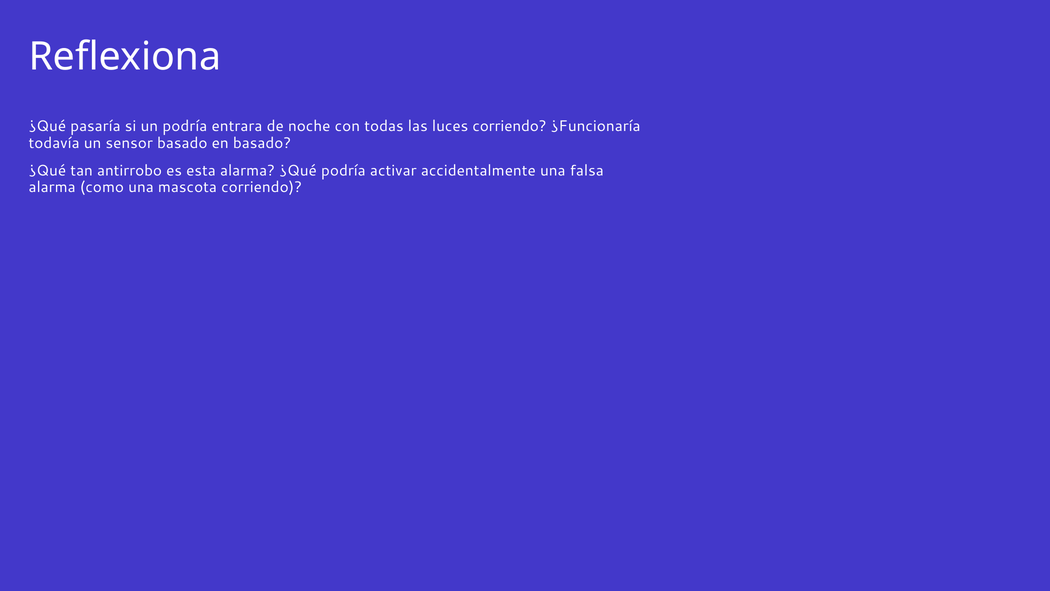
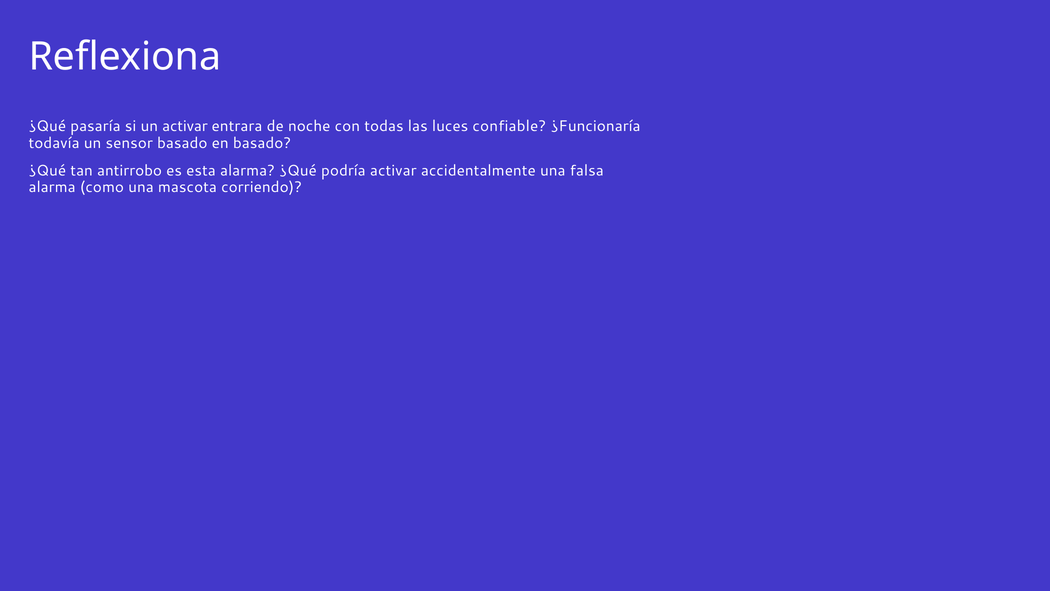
un podría: podría -> activar (185, 126)
luces corriendo: corriendo -> confiable (509, 126)
